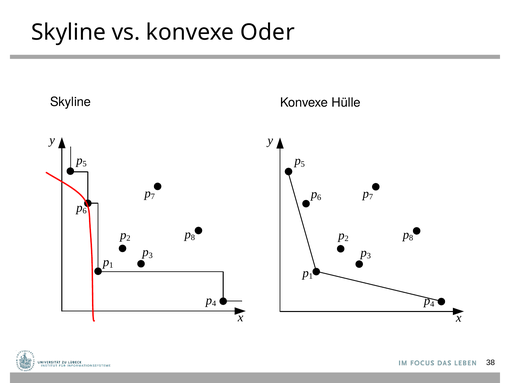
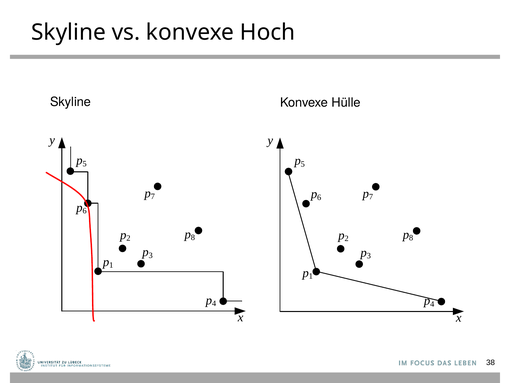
Oder: Oder -> Hoch (268, 32)
